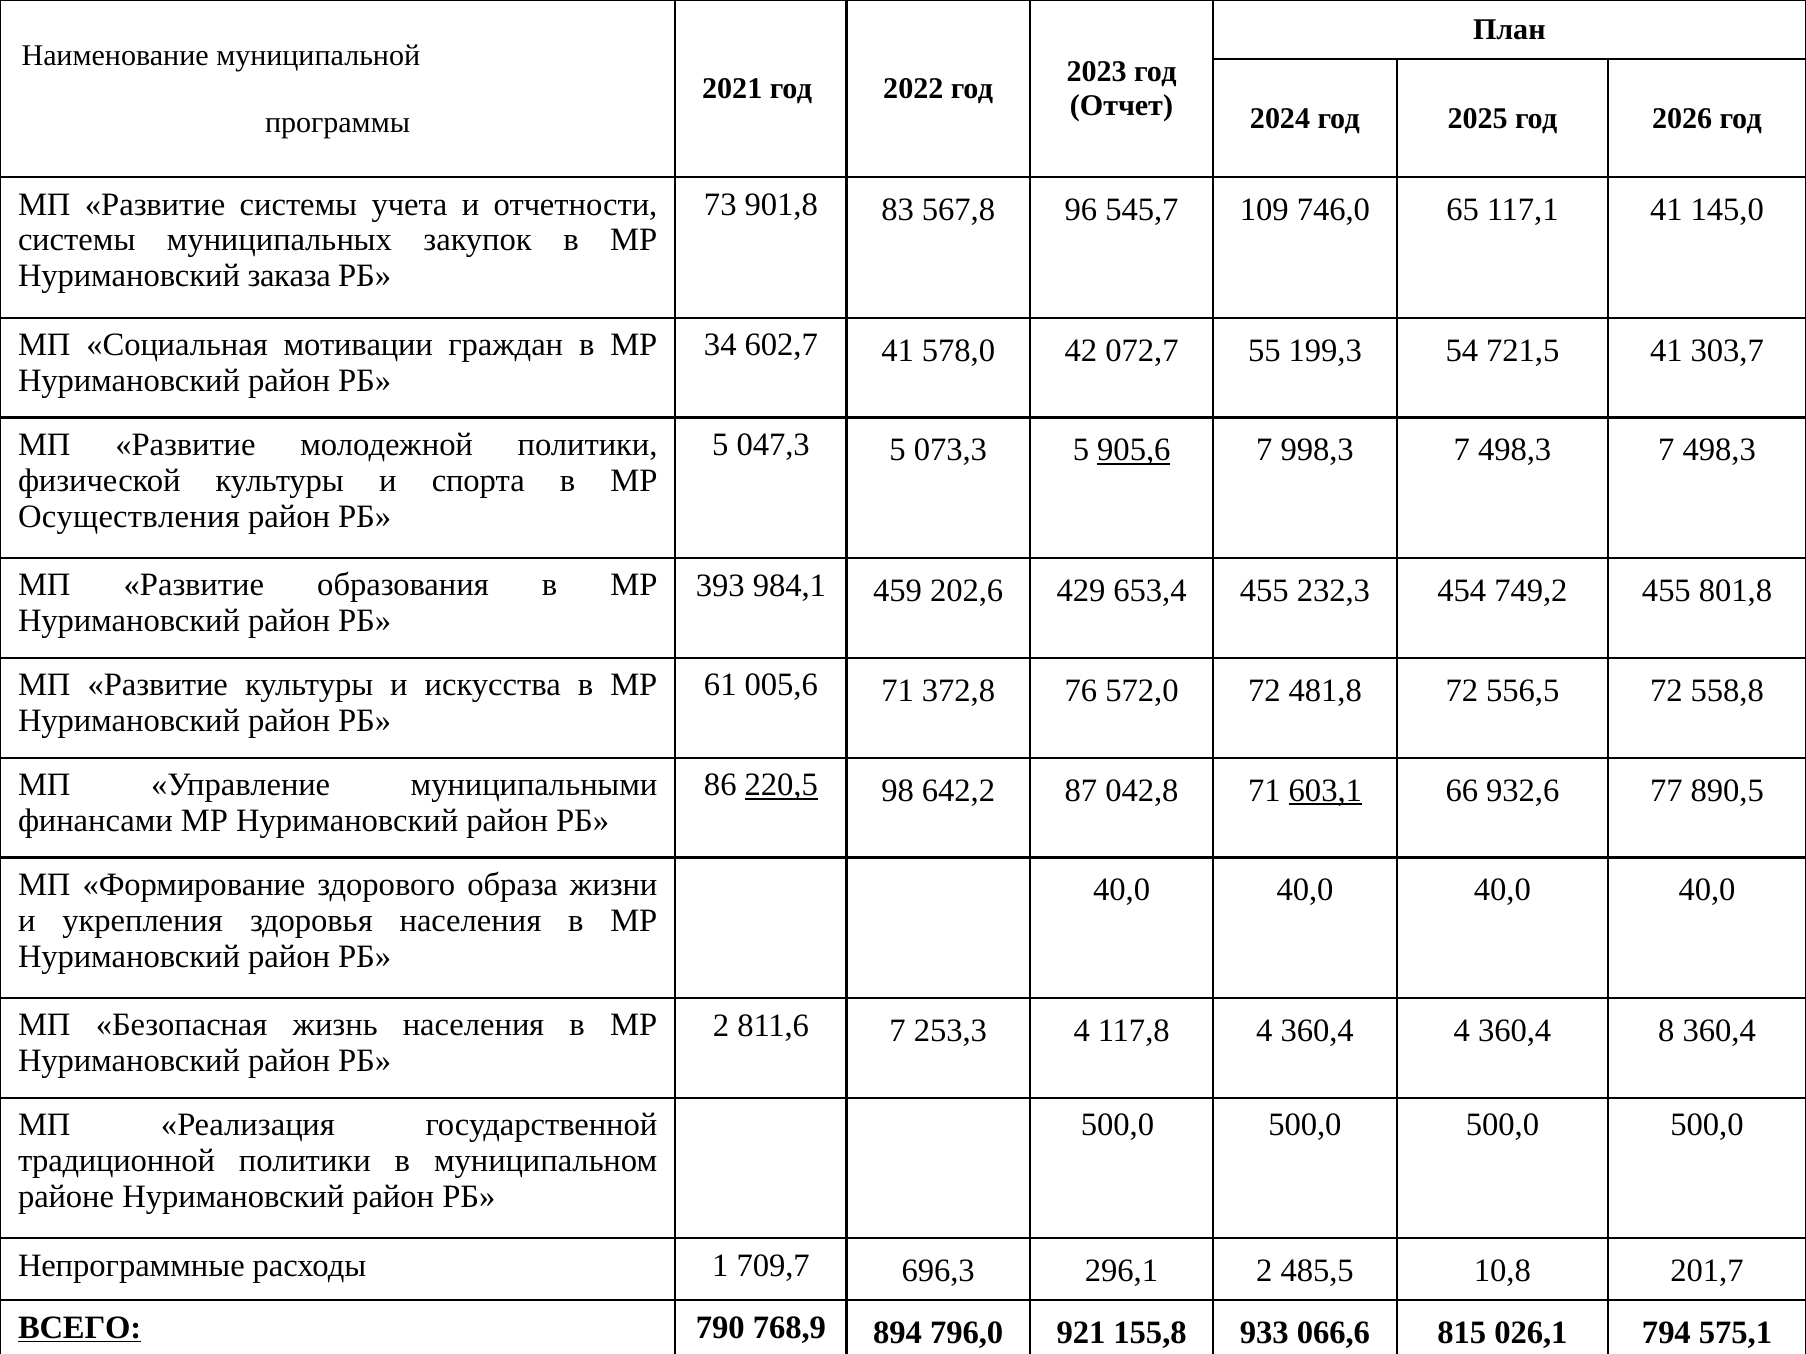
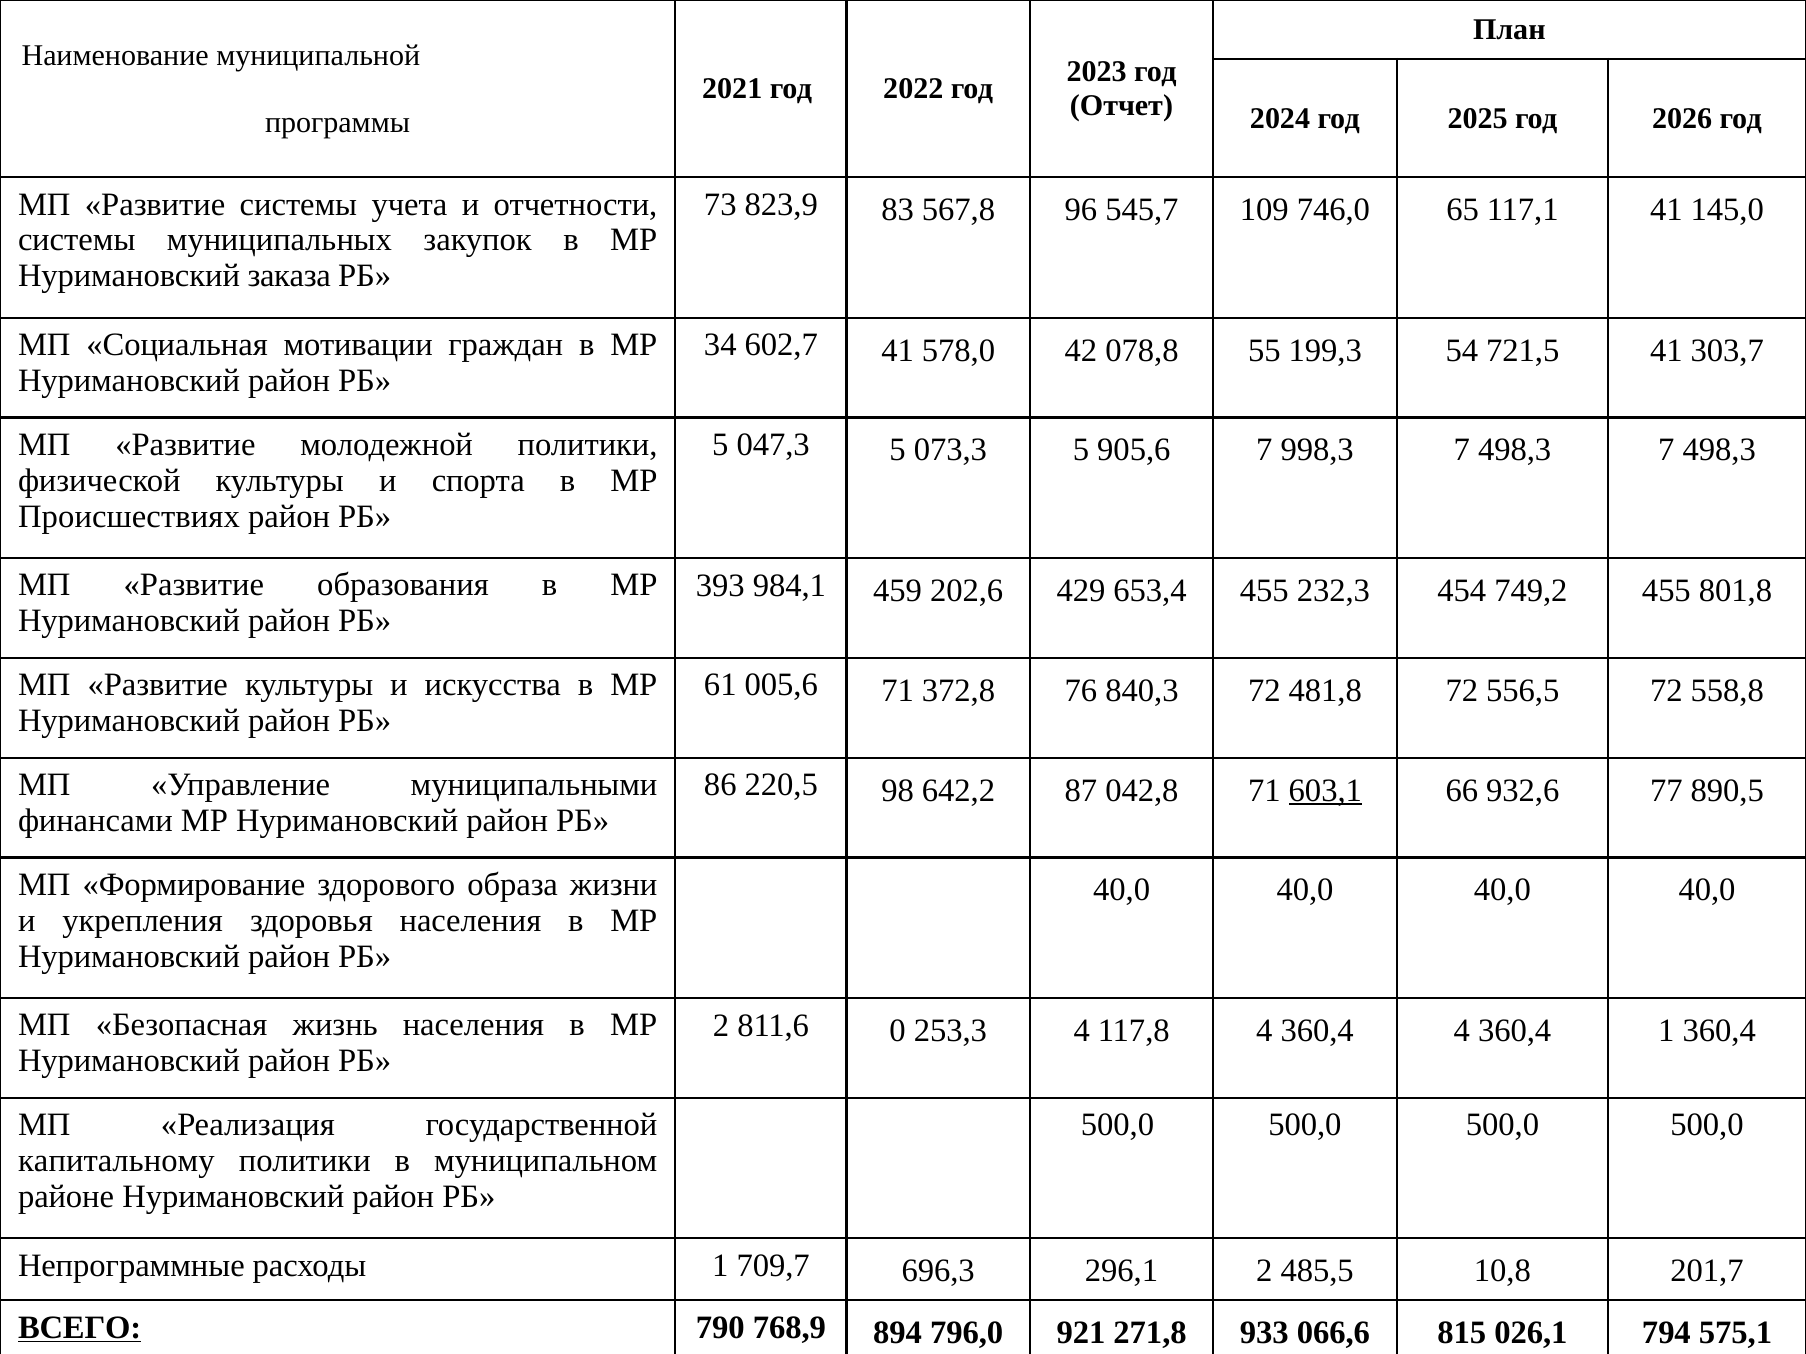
901,8: 901,8 -> 823,9 (781, 205)
072,7: 072,7 -> 078,8 (1142, 350)
905,6 underline: present -> none (1134, 450)
Осуществления: Осуществления -> Происшествиях (129, 516)
572,0: 572,0 -> 840,3 (1142, 691)
220,5 underline: present -> none (781, 785)
811,6 7: 7 -> 0 (898, 1031)
360,4 8: 8 -> 1 (1666, 1031)
традиционной: традиционной -> капитальному (116, 1161)
155,8: 155,8 -> 271,8 (1150, 1333)
